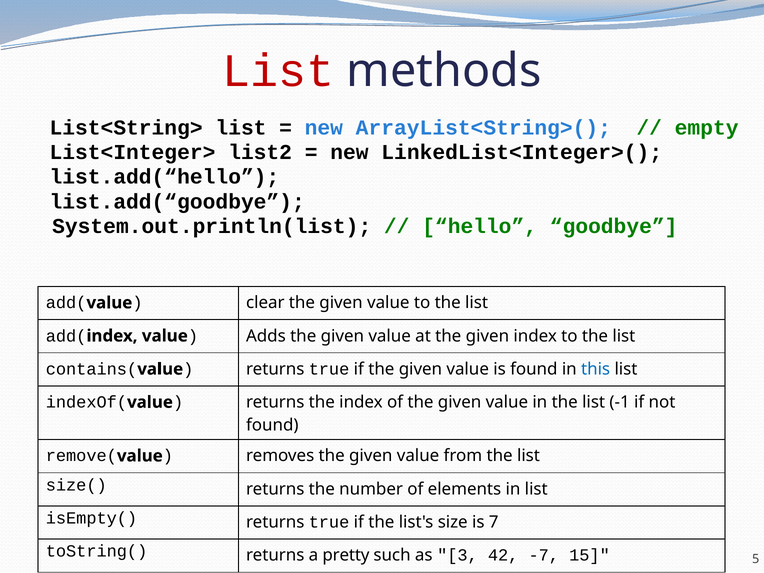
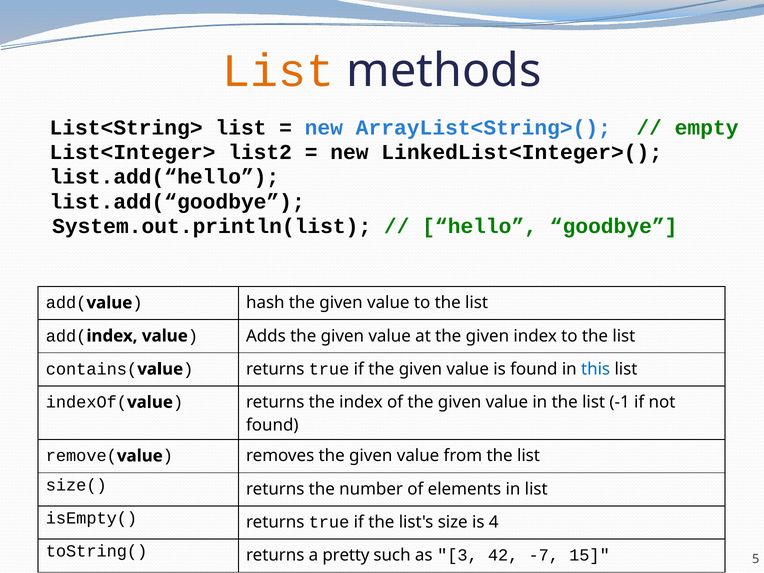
List colour: red -> orange (278, 71)
clear: clear -> hash (265, 303)
7: 7 -> 4 (494, 522)
